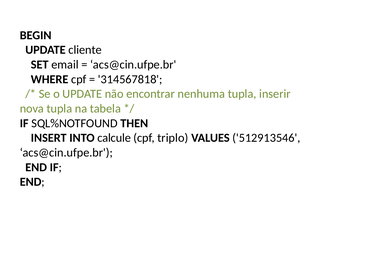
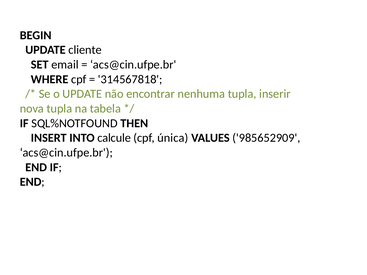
triplo: triplo -> única (173, 138)
512913546: 512913546 -> 985652909 (266, 138)
